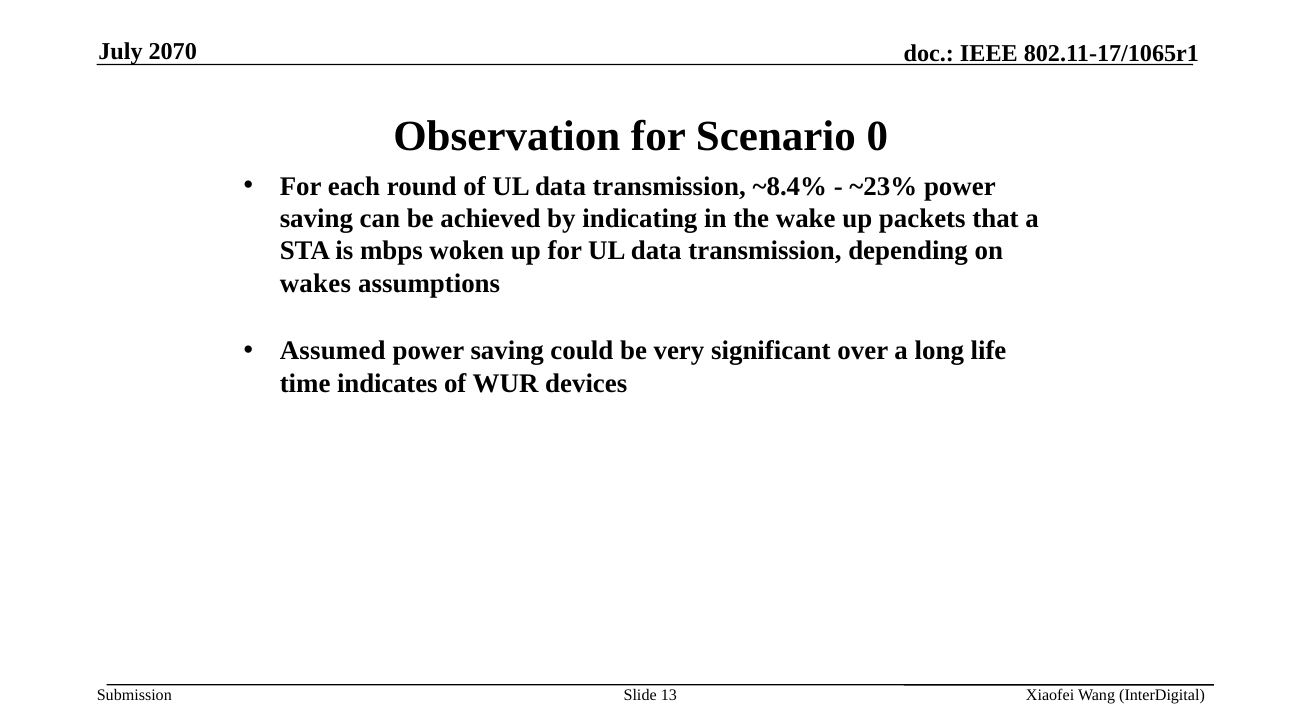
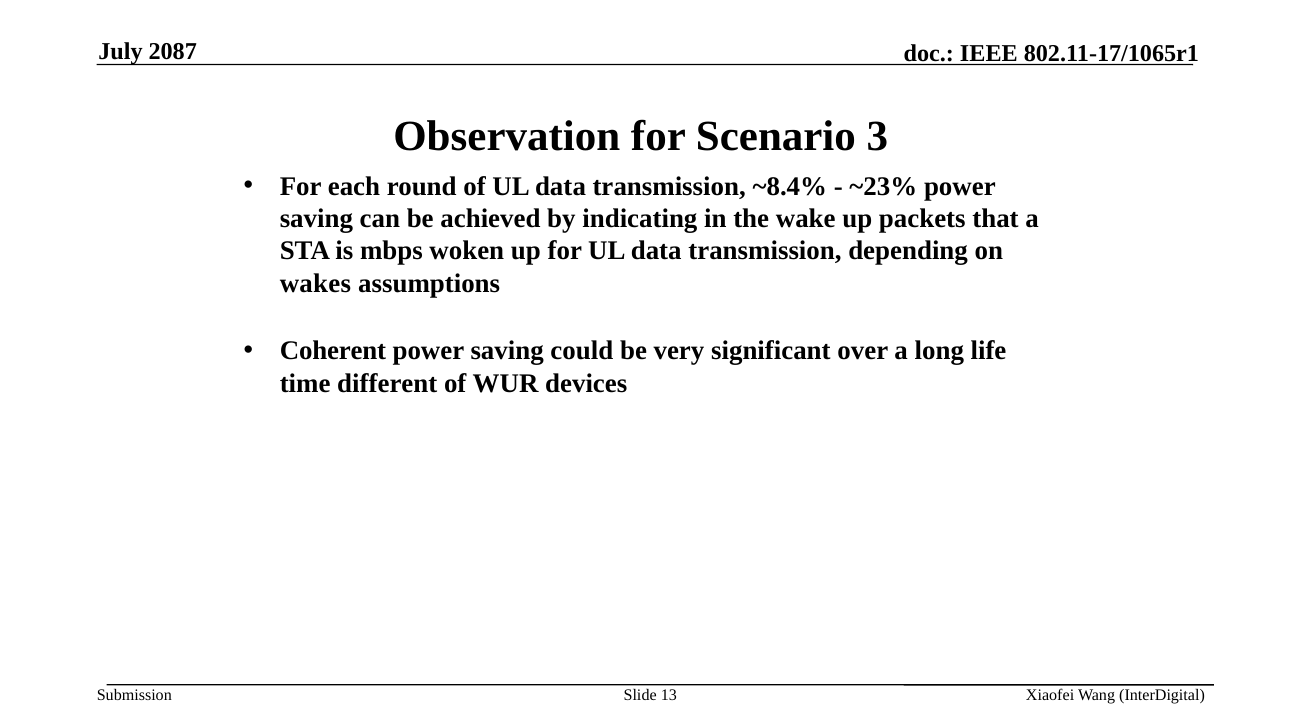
2070: 2070 -> 2087 (173, 51)
0: 0 -> 3 (877, 136)
Assumed: Assumed -> Coherent (333, 351)
indicates: indicates -> different (387, 383)
